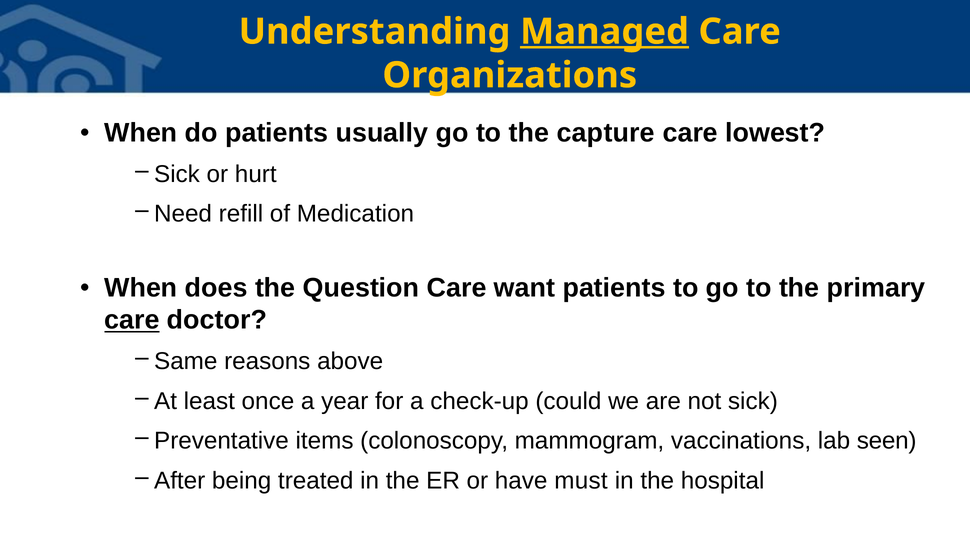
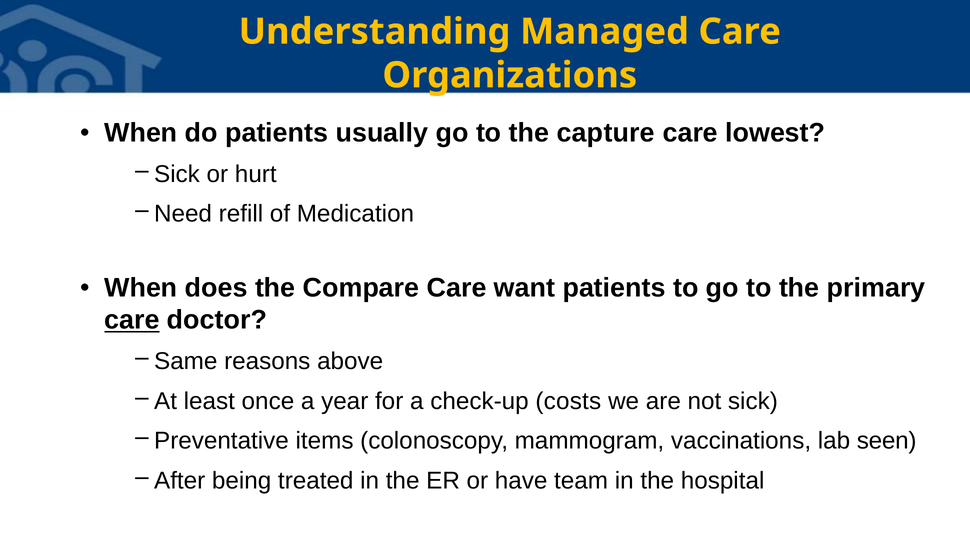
Managed underline: present -> none (605, 32)
Question: Question -> Compare (361, 288)
could: could -> costs (568, 401)
must: must -> team (581, 480)
